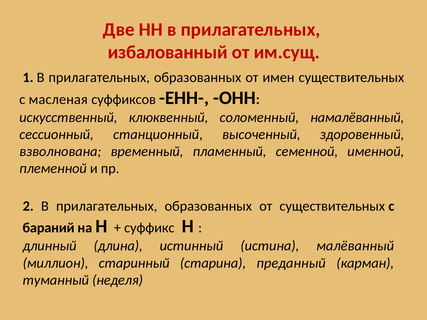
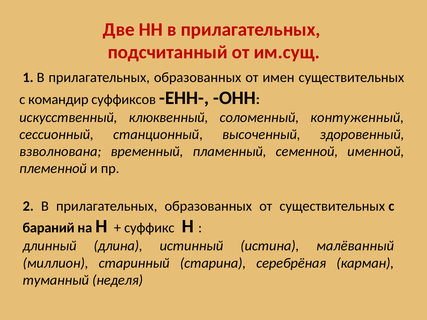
избалованный: избалованный -> подсчитанный (168, 52)
масленая: масленая -> командир (58, 99)
намалёванный: намалёванный -> контуженный (357, 117)
преданный: преданный -> серебрёная (291, 263)
